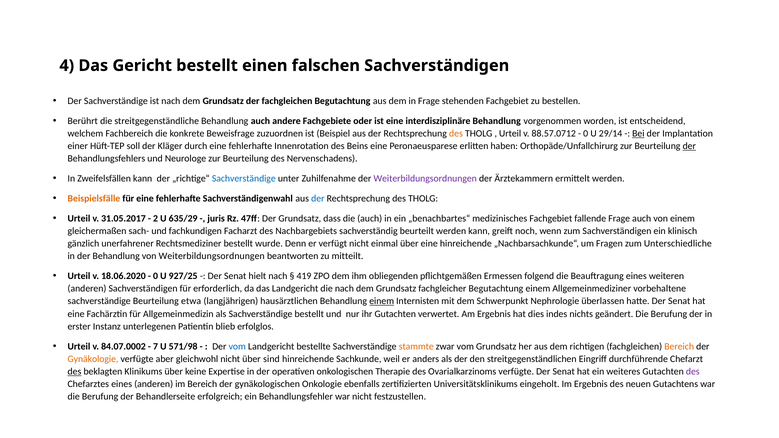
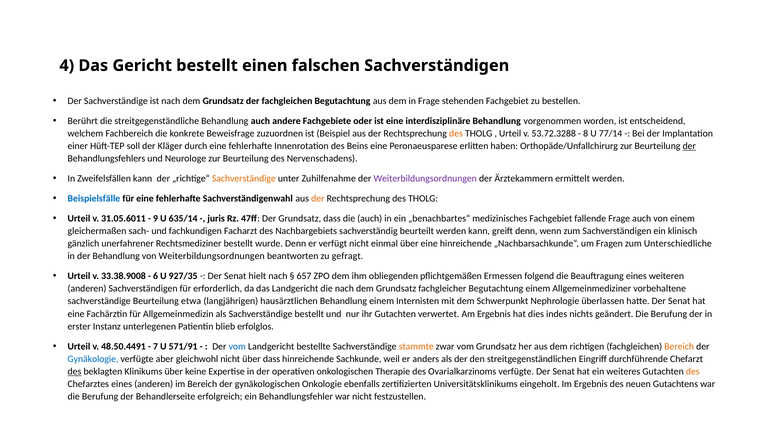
88.57.0712: 88.57.0712 -> 53.72.3288 (554, 134)
0: 0 -> 8 (586, 134)
29/14: 29/14 -> 77/14 (611, 134)
Bei underline: present -> none (638, 134)
Sachverständige colour: blue -> orange (244, 179)
Beispielsfälle colour: orange -> blue (94, 199)
der colour: blue -> orange (318, 199)
31.05.2017: 31.05.2017 -> 31.05.6011 (123, 218)
2: 2 -> 9 (156, 218)
635/29: 635/29 -> 635/14 (183, 218)
greift noch: noch -> denn (526, 231)
mitteilt: mitteilt -> gefragt (348, 256)
18.06.2020: 18.06.2020 -> 33.38.9008 (123, 276)
0: 0 -> 6 (156, 276)
927/25: 927/25 -> 927/35 (183, 276)
419: 419 -> 657 (304, 276)
einem underline: present -> none (382, 301)
84.07.0002: 84.07.0002 -> 48.50.4491 (123, 347)
571/98: 571/98 -> 571/91 (183, 347)
Gynäkologie colour: orange -> blue (93, 359)
über sind: sind -> dass (272, 359)
des colour: purple -> orange (693, 372)
